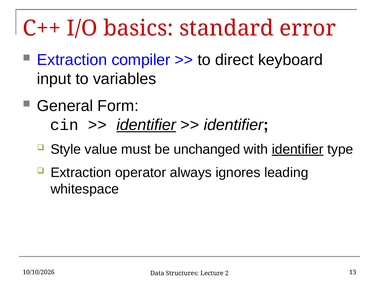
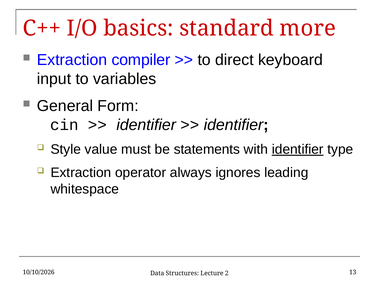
error: error -> more (308, 28)
identifier underline: present -> none (146, 125)
unchanged: unchanged -> statements (207, 149)
